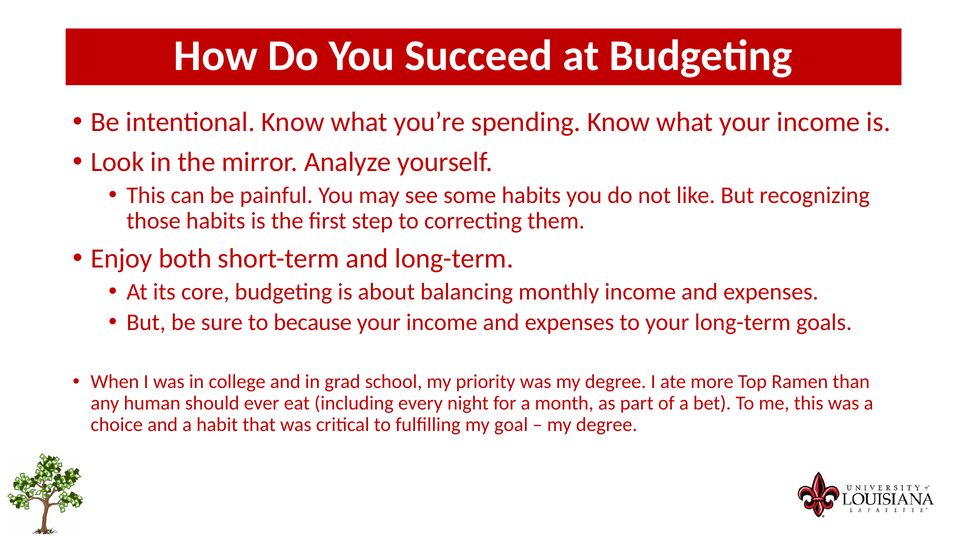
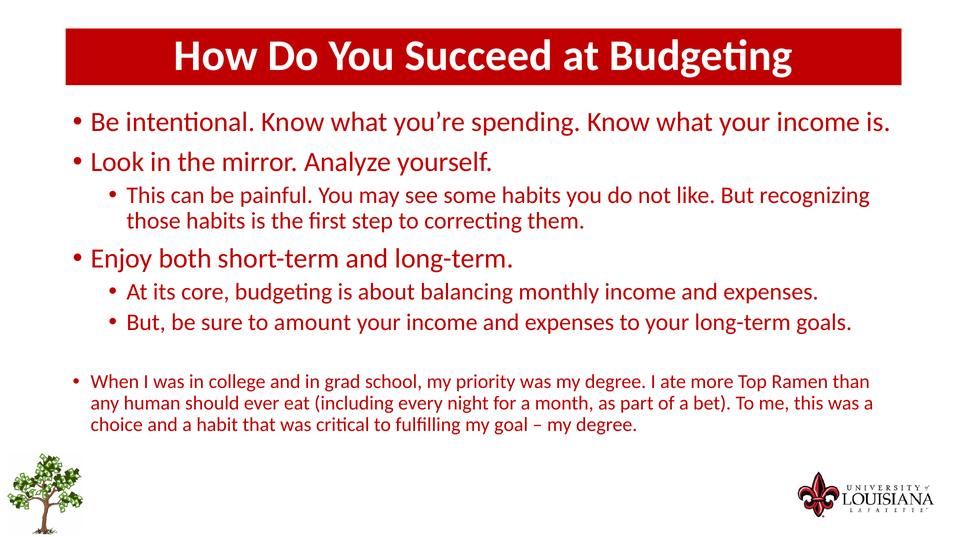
because: because -> amount (312, 323)
